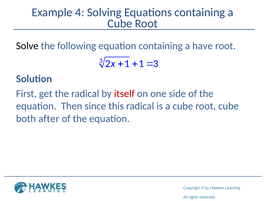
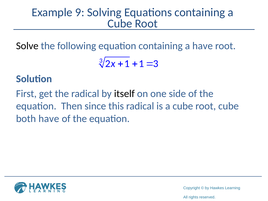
4: 4 -> 9 (80, 12)
itself colour: red -> black (124, 94)
both after: after -> have (49, 119)
